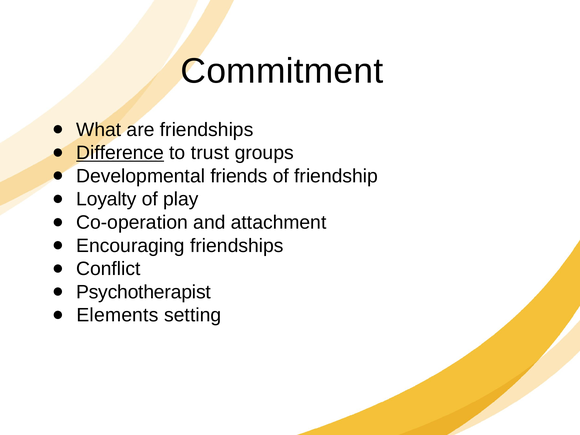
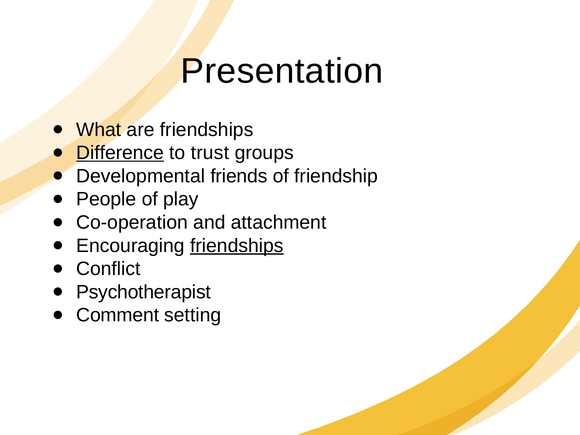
Commitment: Commitment -> Presentation (282, 71)
Loyalty: Loyalty -> People (106, 199)
friendships underline: none -> present (237, 246)
Elements: Elements -> Comment (118, 315)
